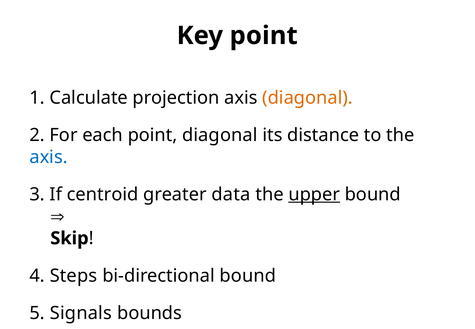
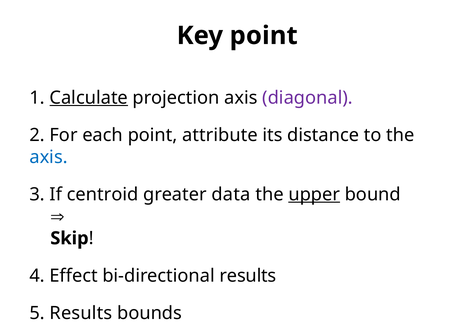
Calculate underline: none -> present (89, 98)
diagonal colour: orange -> purple (308, 98)
point diagonal: diagonal -> attribute (220, 135)
Steps: Steps -> Effect (74, 276)
bi-directional bound: bound -> results (248, 276)
5 Signals: Signals -> Results (81, 313)
